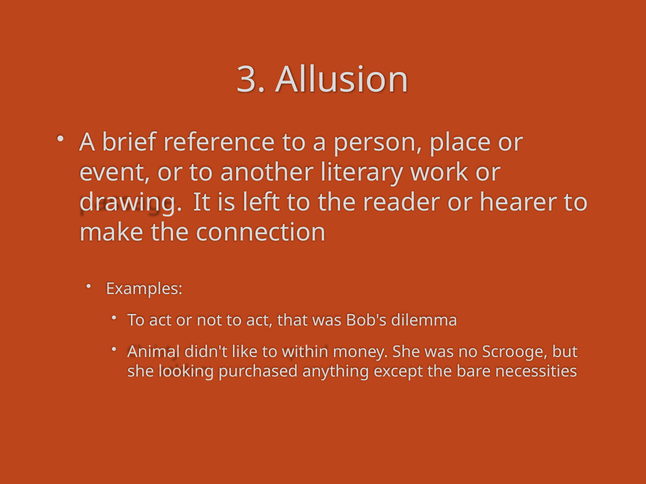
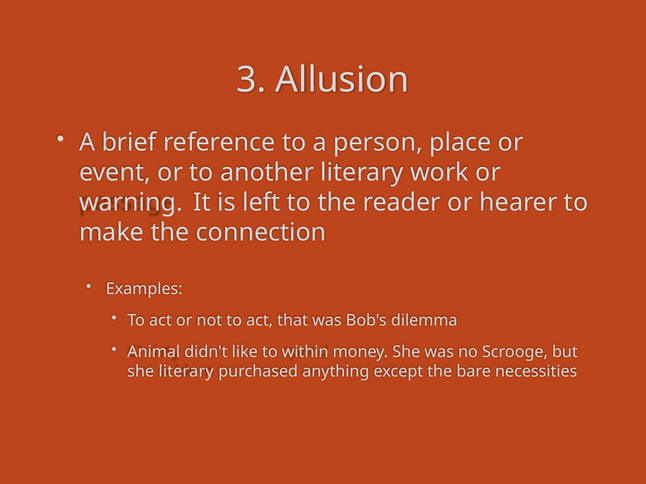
drawing: drawing -> warning (131, 203)
she looking: looking -> literary (186, 372)
